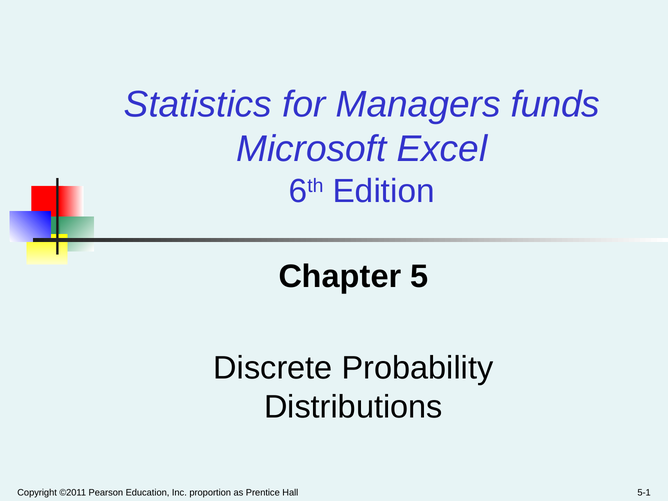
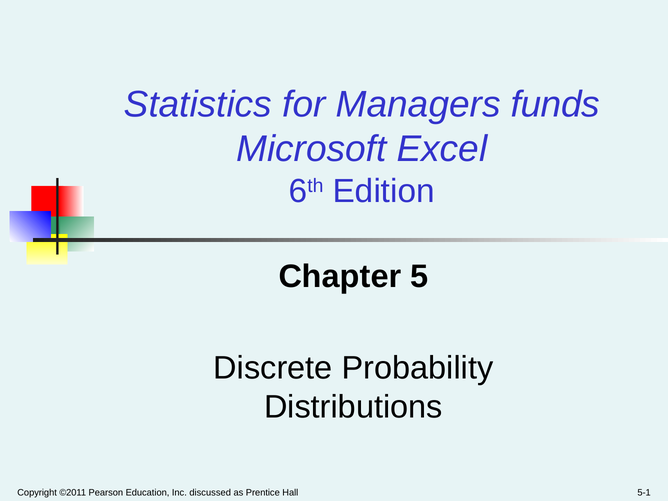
proportion: proportion -> discussed (210, 493)
